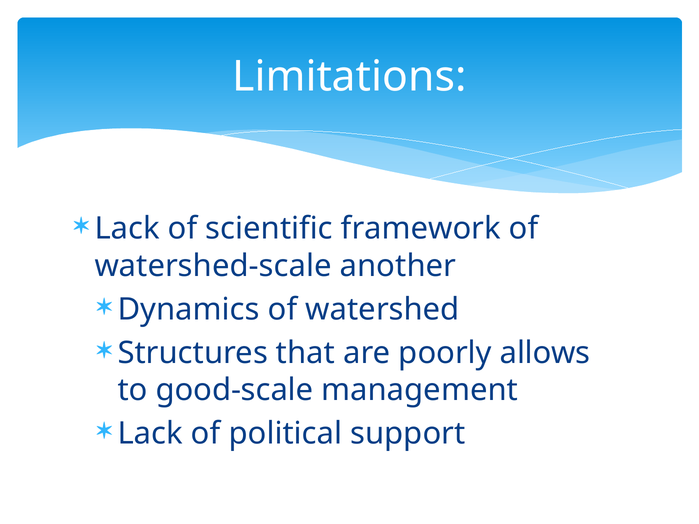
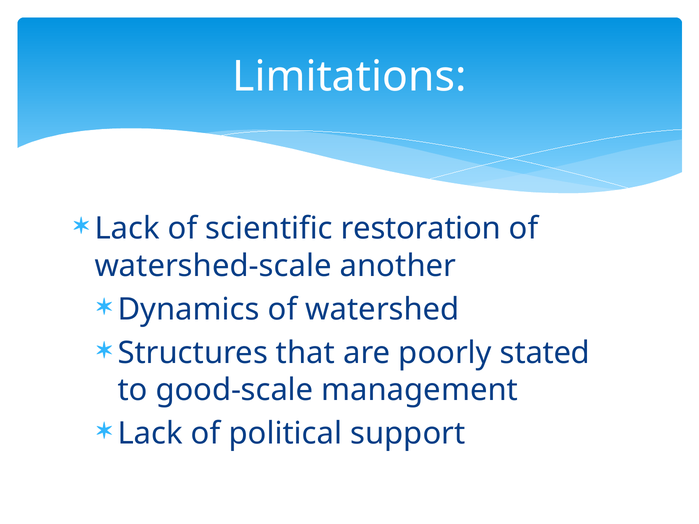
framework: framework -> restoration (421, 229)
allows: allows -> stated (545, 353)
